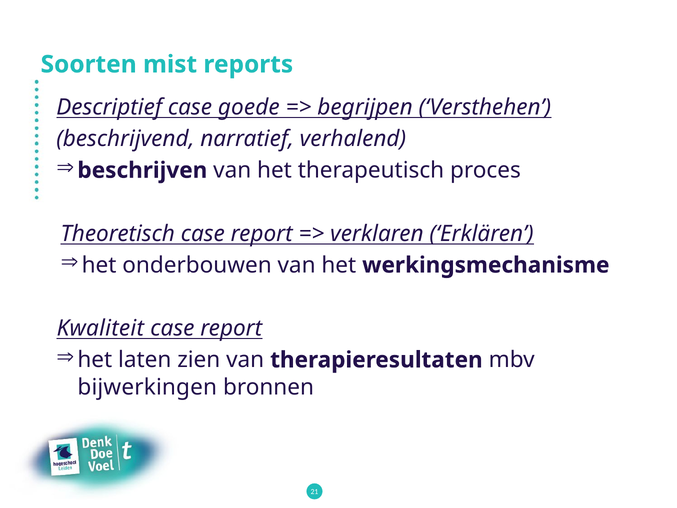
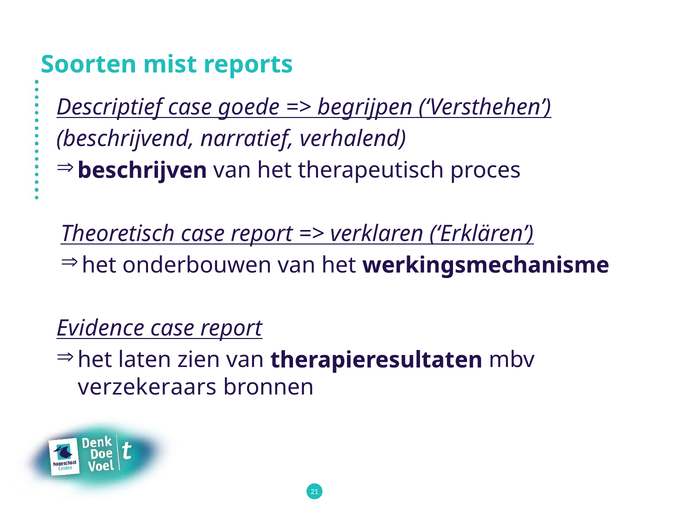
Kwaliteit: Kwaliteit -> Evidence (100, 328)
bijwerkingen: bijwerkingen -> verzekeraars (147, 387)
